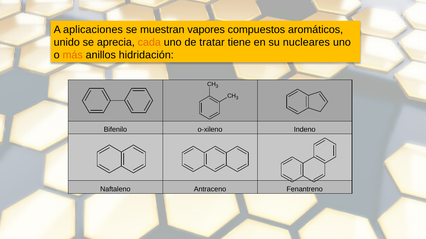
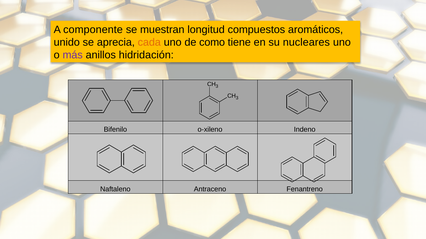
aplicaciones: aplicaciones -> componente (93, 30)
vapores: vapores -> longitud (206, 30)
tratar: tratar -> como (212, 42)
más colour: orange -> purple (73, 55)
